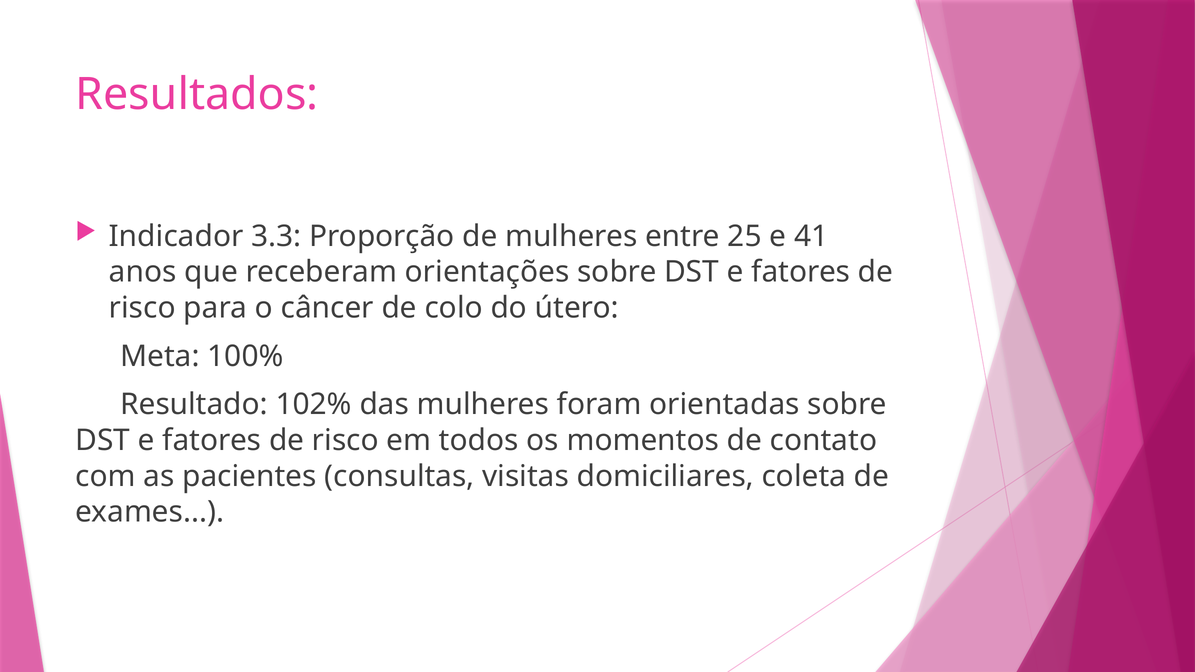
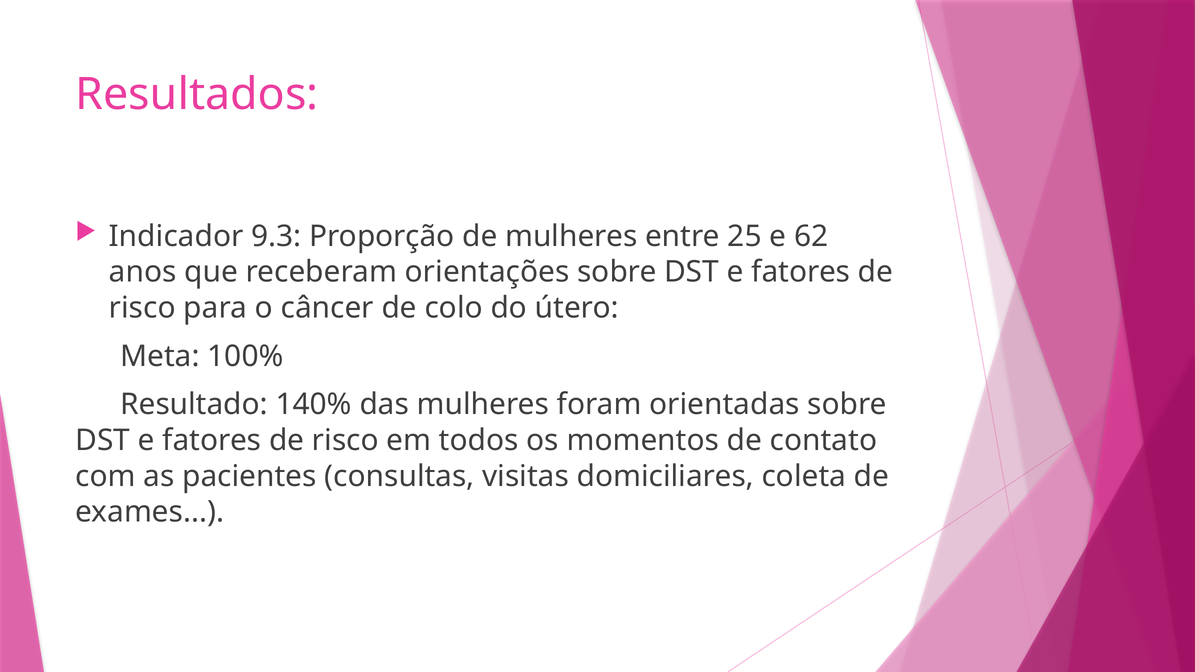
3.3: 3.3 -> 9.3 (276, 236)
41: 41 -> 62 (811, 236)
102%: 102% -> 140% (314, 405)
